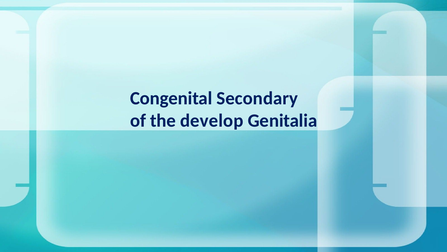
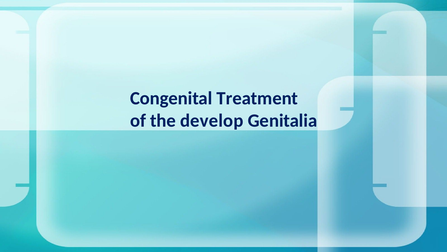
Secondary: Secondary -> Treatment (257, 98)
